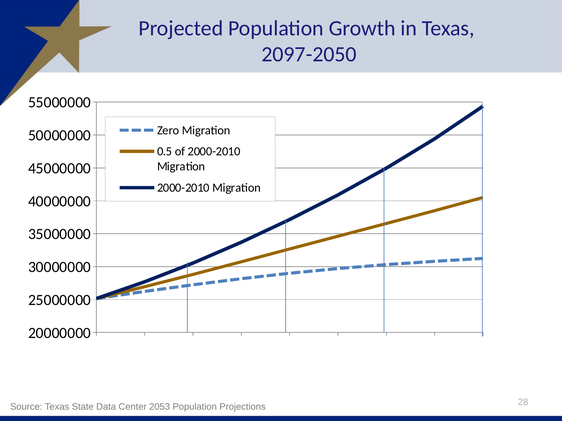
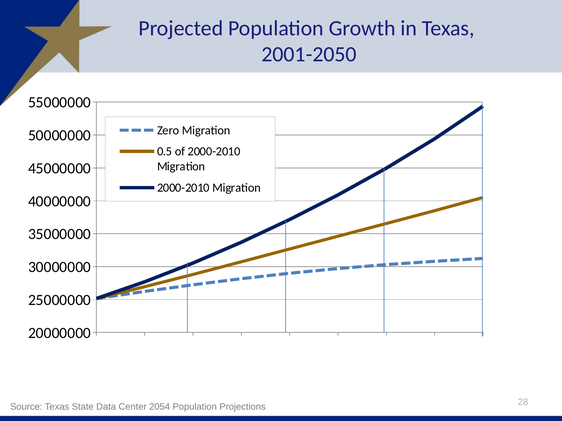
2097-2050: 2097-2050 -> 2001-2050 (309, 54)
2053: 2053 -> 2054 (160, 407)
